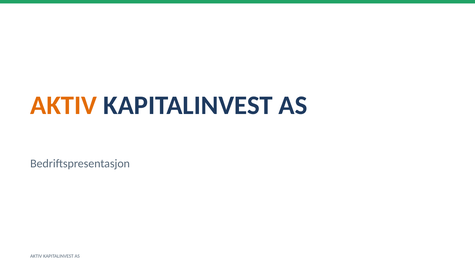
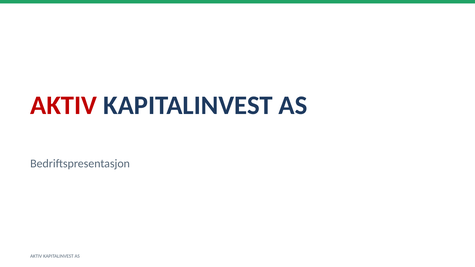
AKTIV colour: orange -> red (64, 105)
